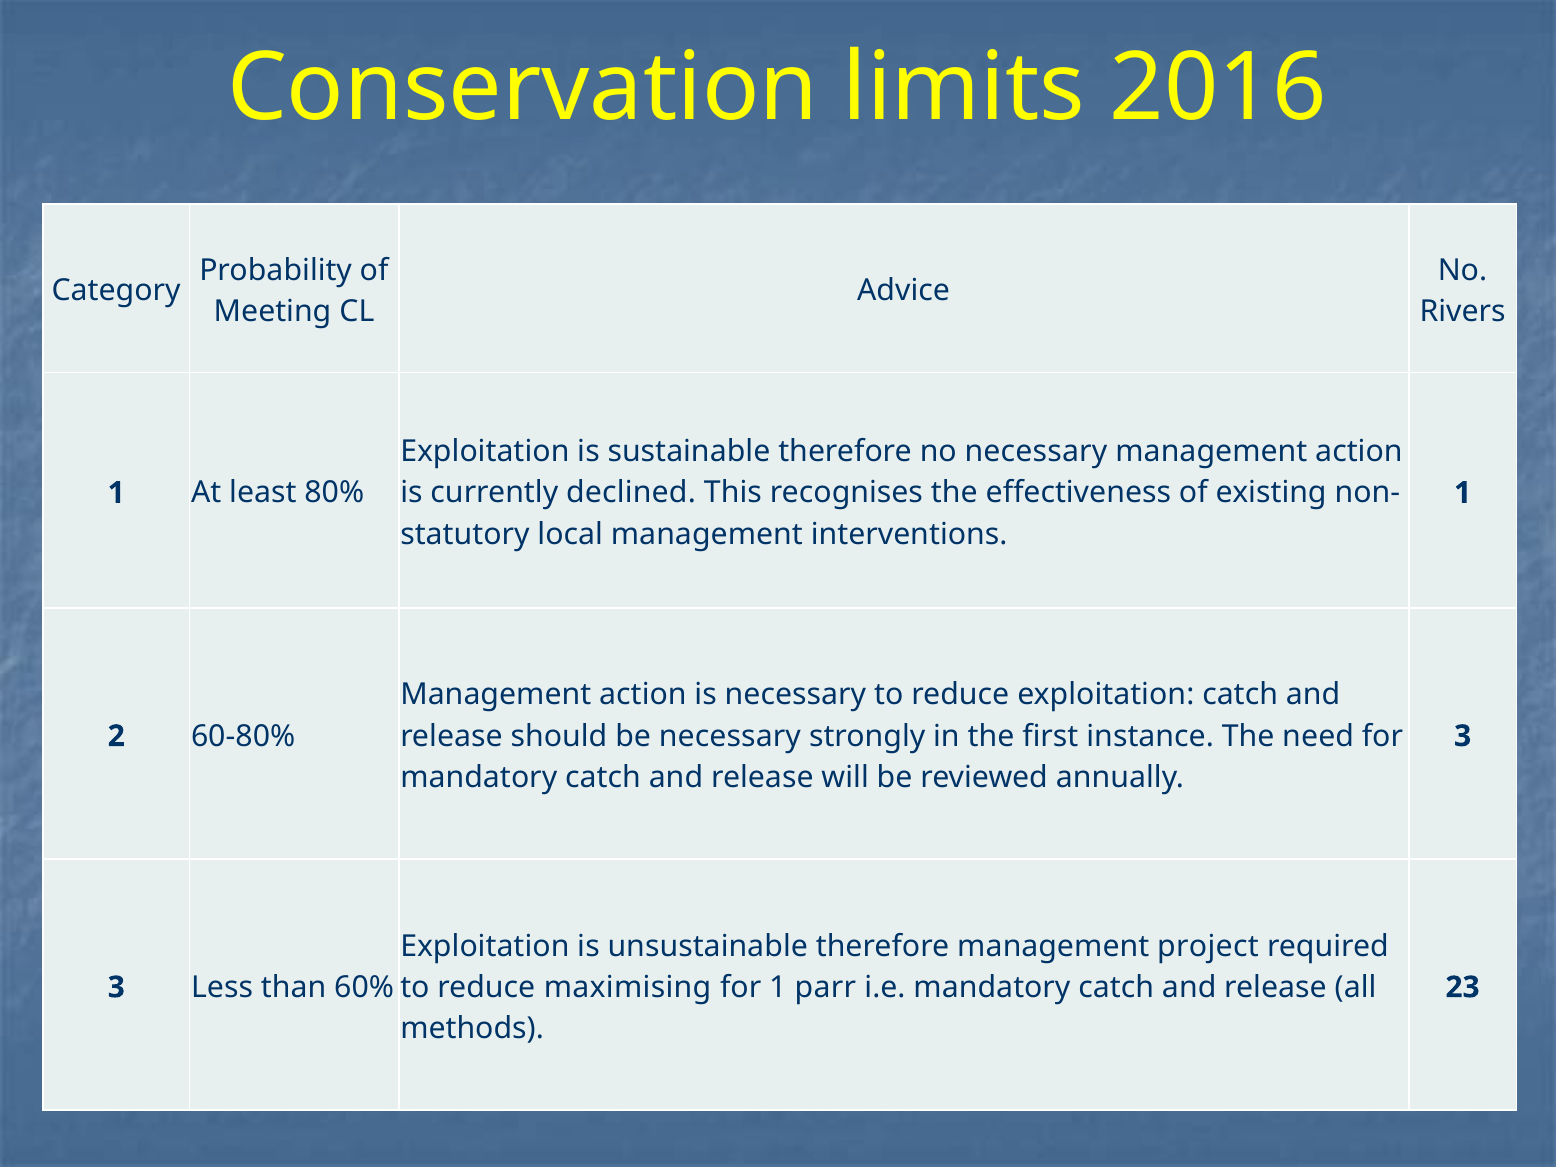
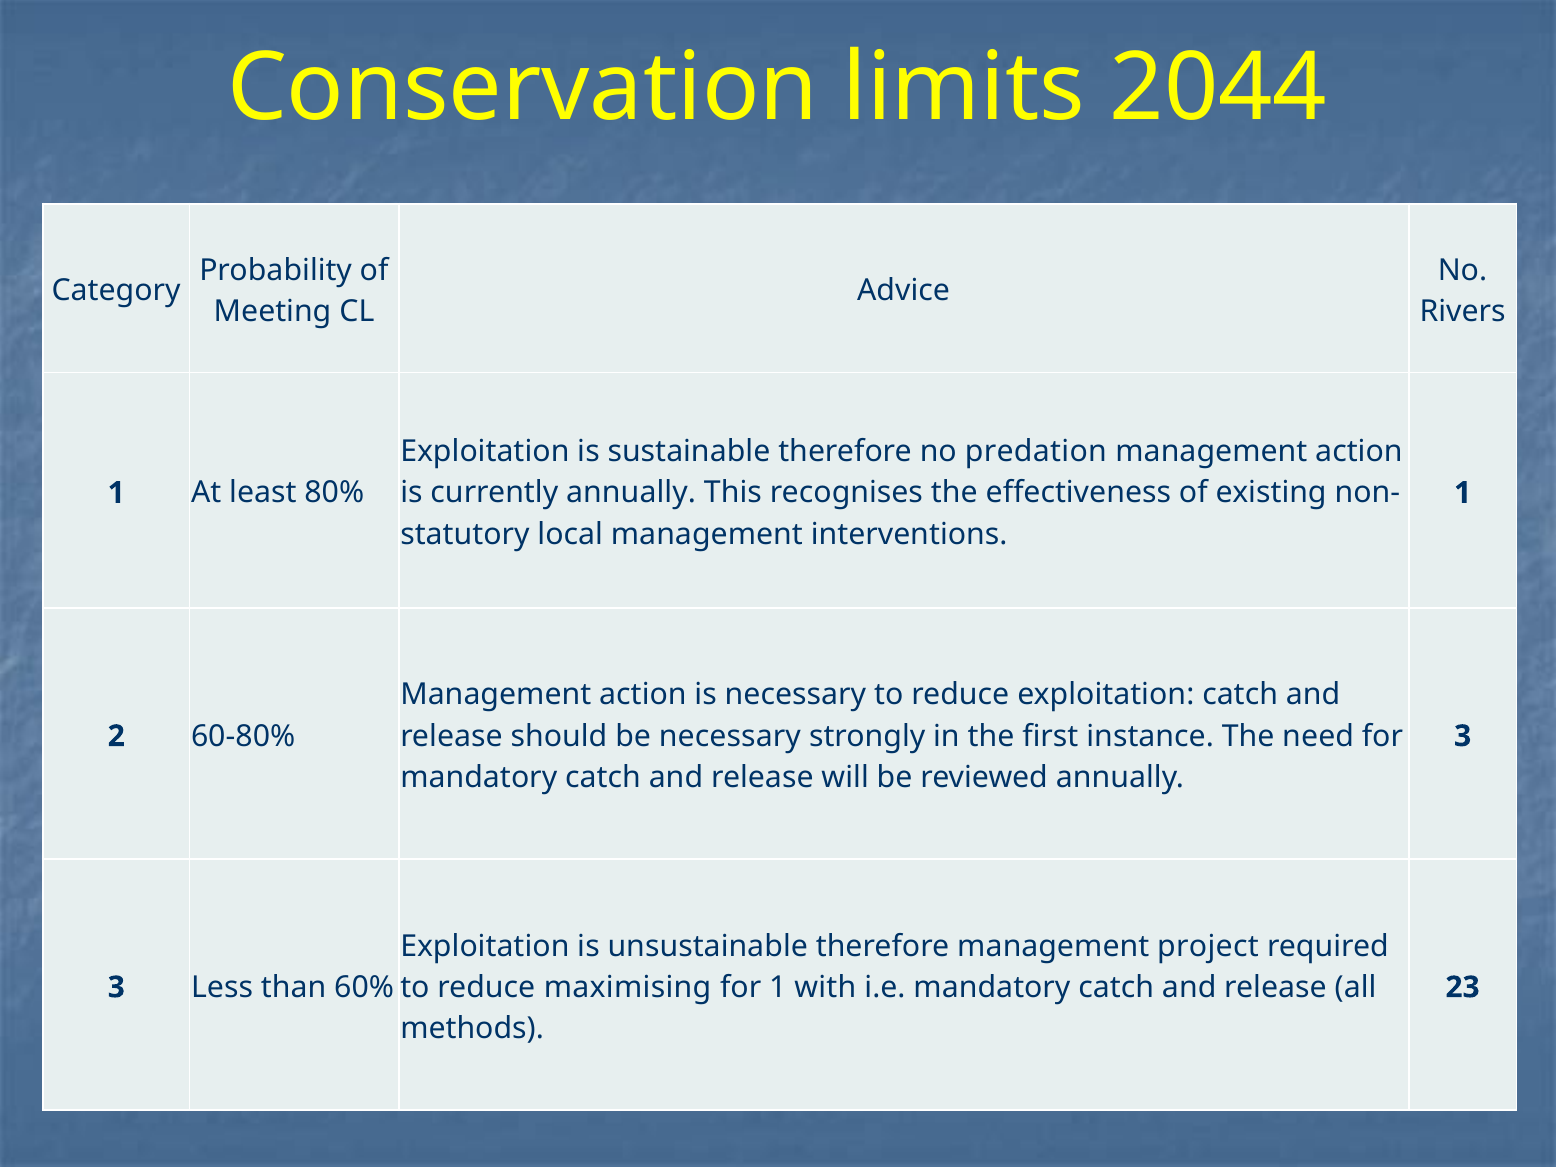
2016: 2016 -> 2044 (1219, 88)
no necessary: necessary -> predation (1036, 452)
currently declined: declined -> annually (631, 493)
parr: parr -> with (825, 987)
